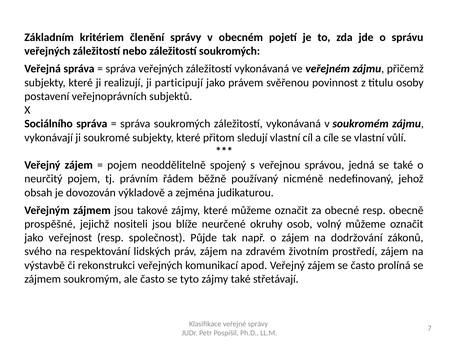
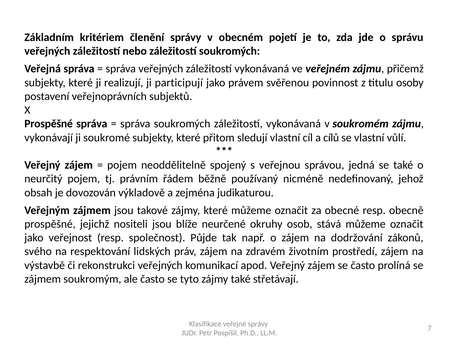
Sociálního: Sociálního -> Prospěšné (49, 124)
cíle: cíle -> cílů (331, 138)
volný: volný -> stává (329, 224)
